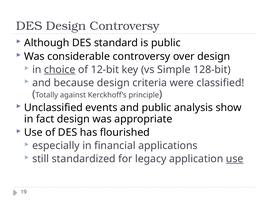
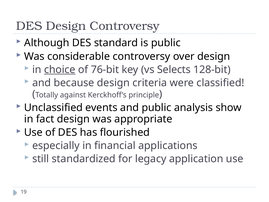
12-bit: 12-bit -> 76-bit (105, 69)
Simple: Simple -> Selects (174, 69)
use underline: present -> none (235, 159)
